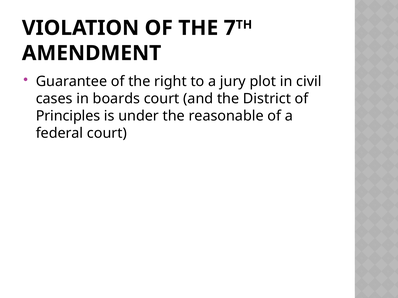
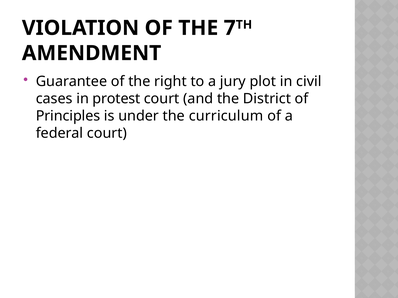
boards: boards -> protest (116, 99)
reasonable: reasonable -> curriculum (226, 116)
